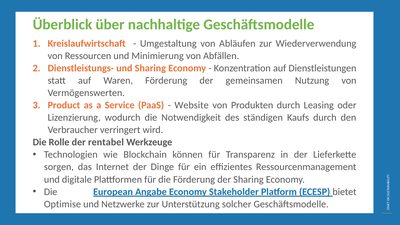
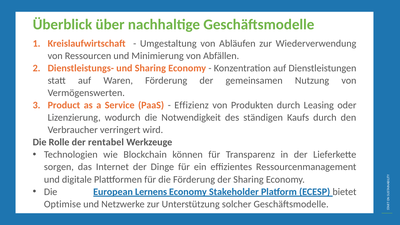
Website: Website -> Effizienz (192, 105)
Angabe: Angabe -> Lernens (151, 192)
